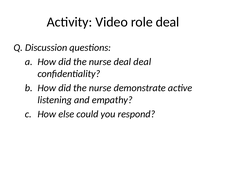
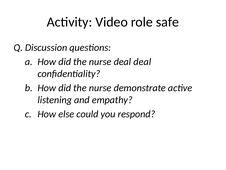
role deal: deal -> safe (167, 22)
